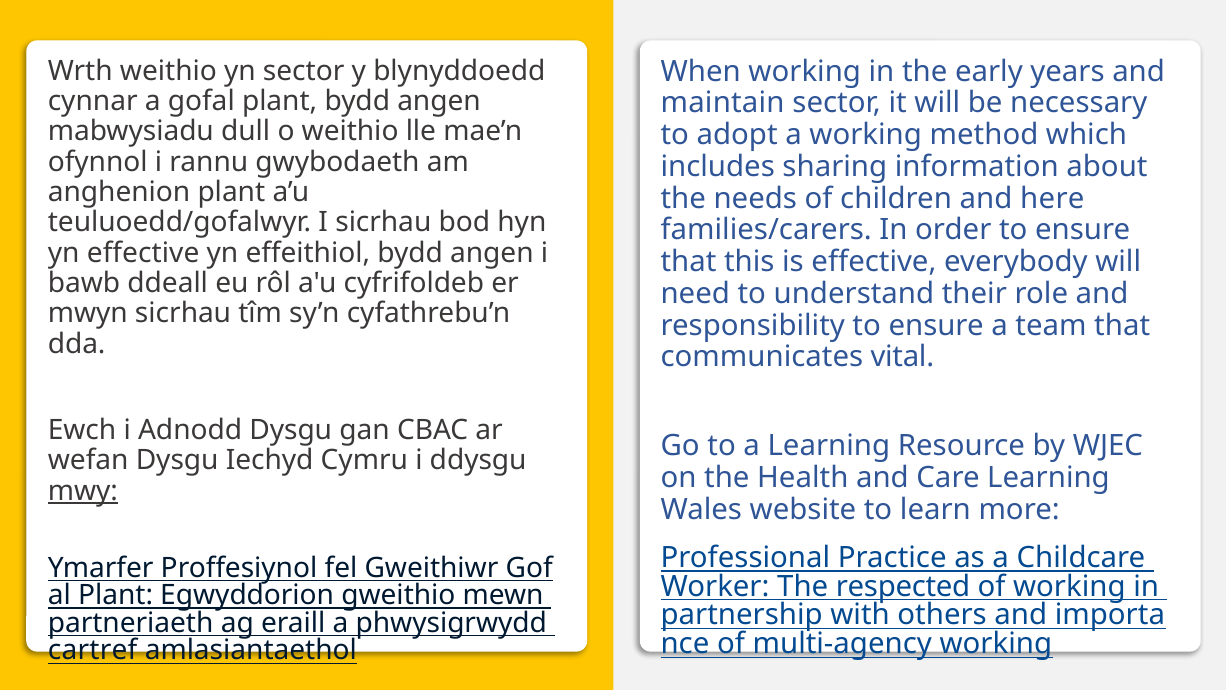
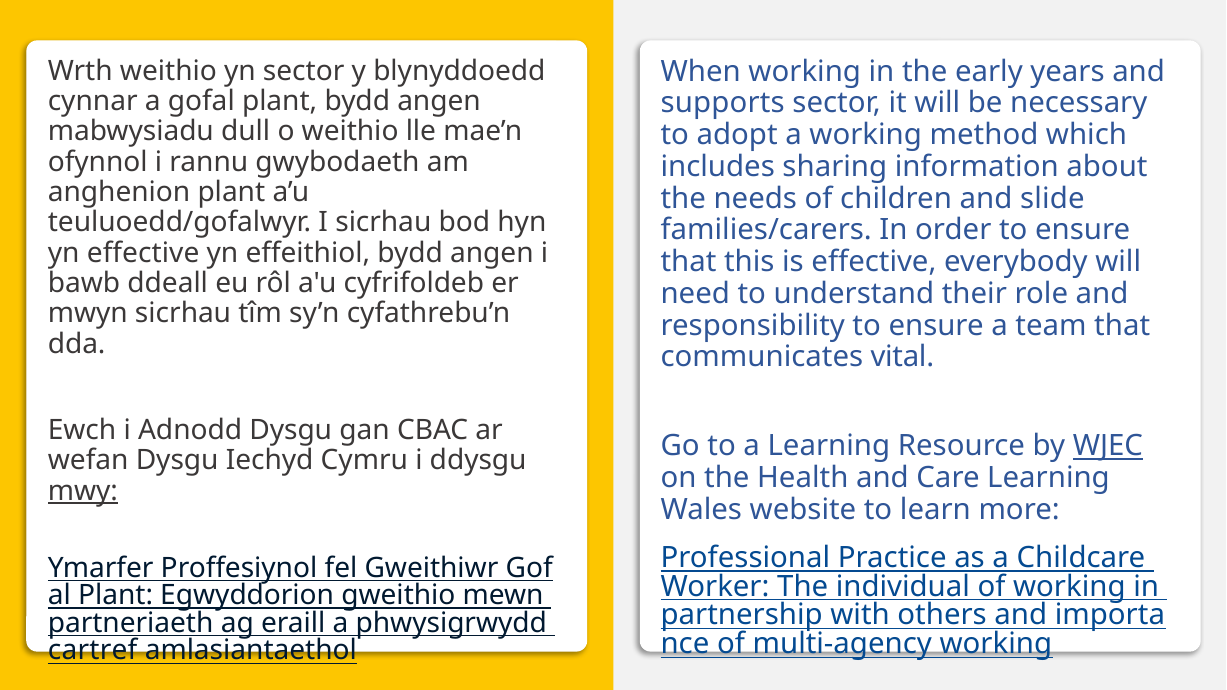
maintain: maintain -> supports (723, 103)
here: here -> slide (1052, 198)
WJEC underline: none -> present (1108, 446)
respected: respected -> individual (903, 587)
